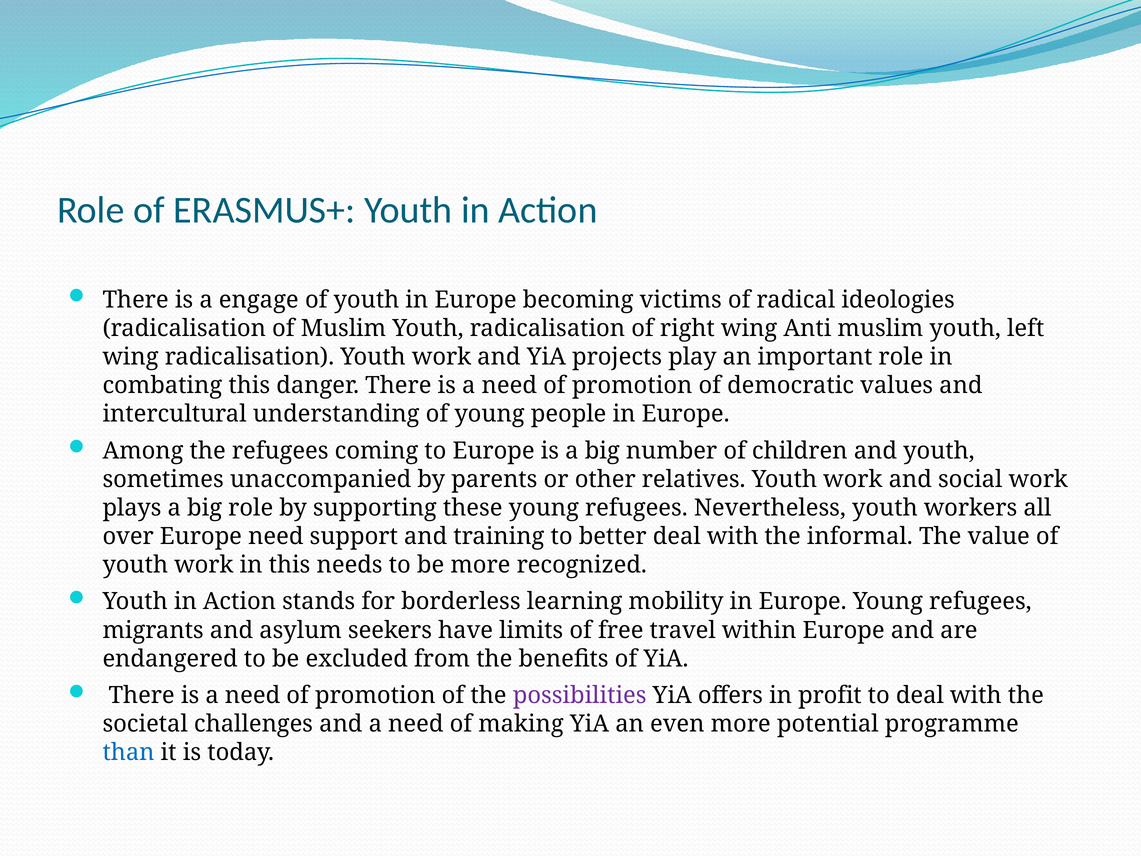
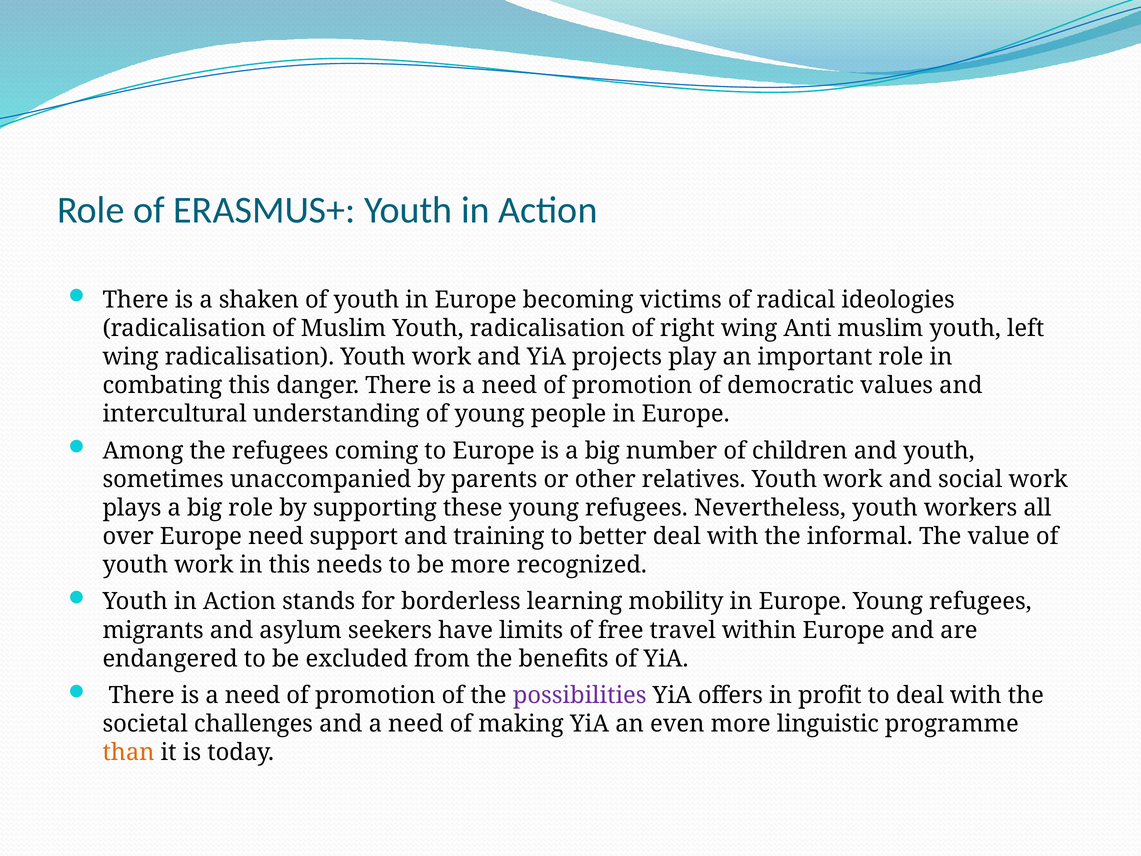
engage: engage -> shaken (259, 300)
potential: potential -> linguistic (828, 724)
than colour: blue -> orange (129, 752)
